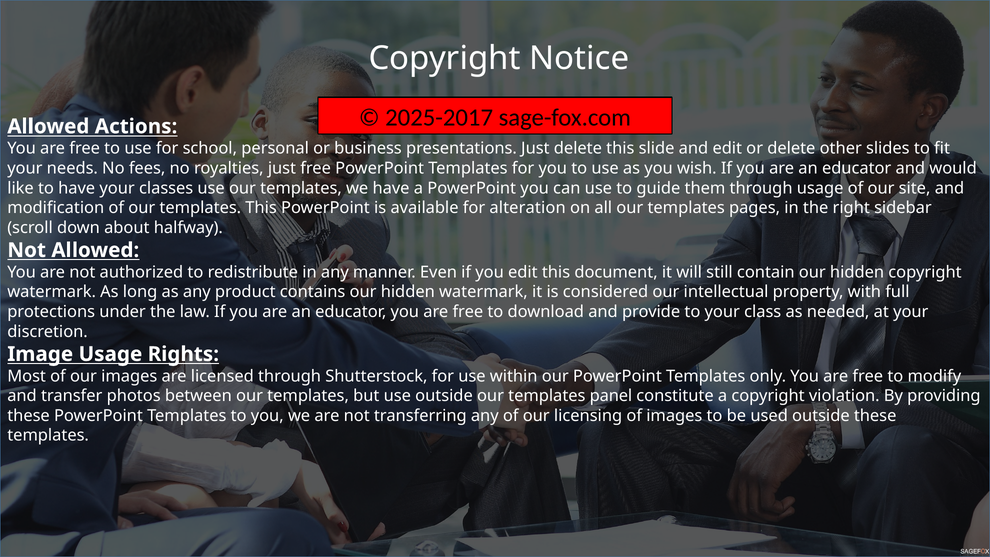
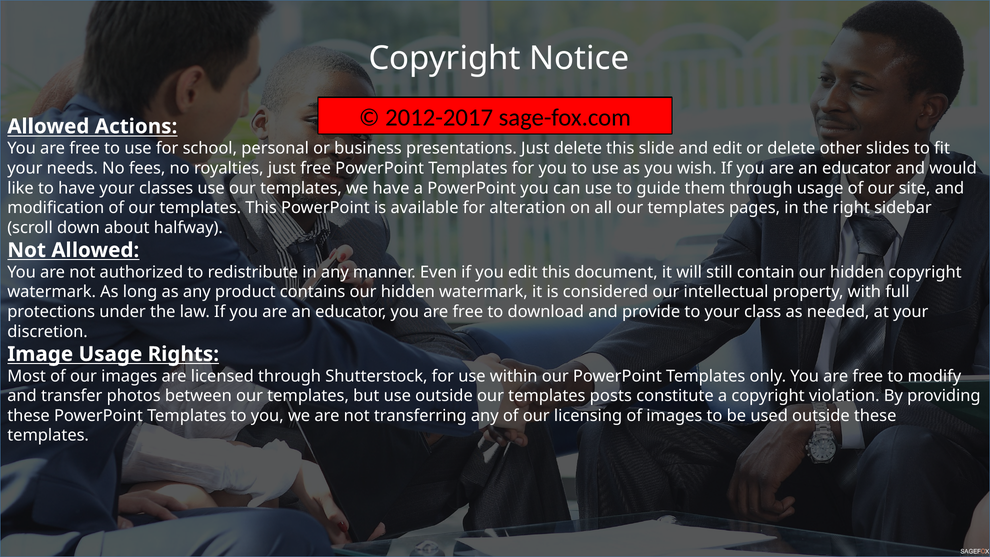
2025-2017: 2025-2017 -> 2012-2017 (439, 117)
panel: panel -> posts (611, 396)
